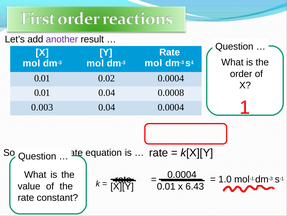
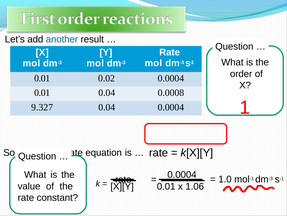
another colour: purple -> blue (62, 39)
0.003: 0.003 -> 9.327 (42, 107)
6.43: 6.43 -> 1.06 (195, 186)
